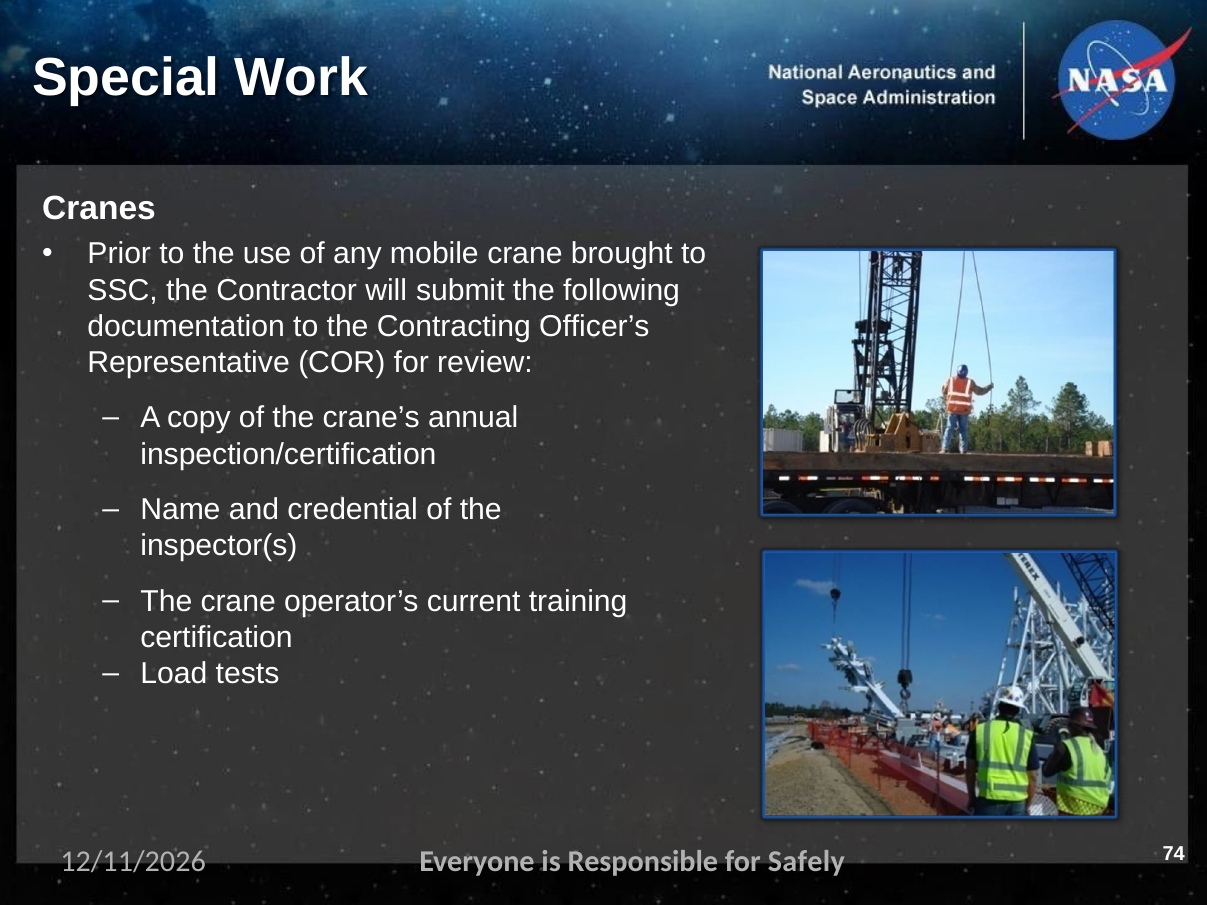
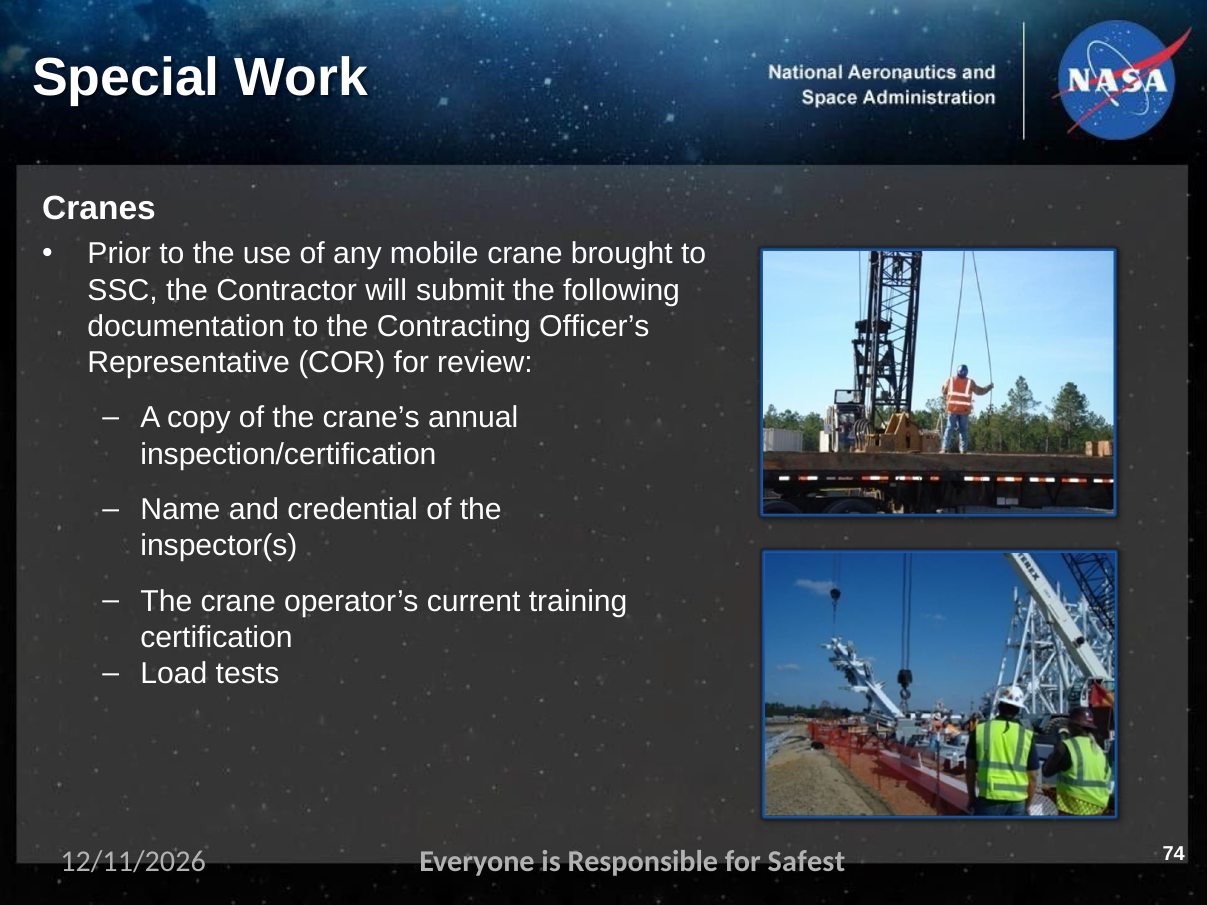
Safely: Safely -> Safest (806, 862)
